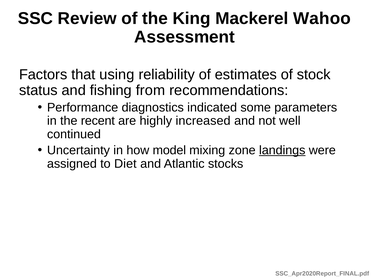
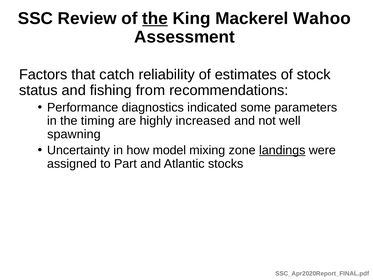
the underline: none -> present (155, 18)
using: using -> catch (117, 74)
recent: recent -> timing (98, 121)
continued: continued -> spawning (74, 134)
Diet: Diet -> Part (125, 164)
